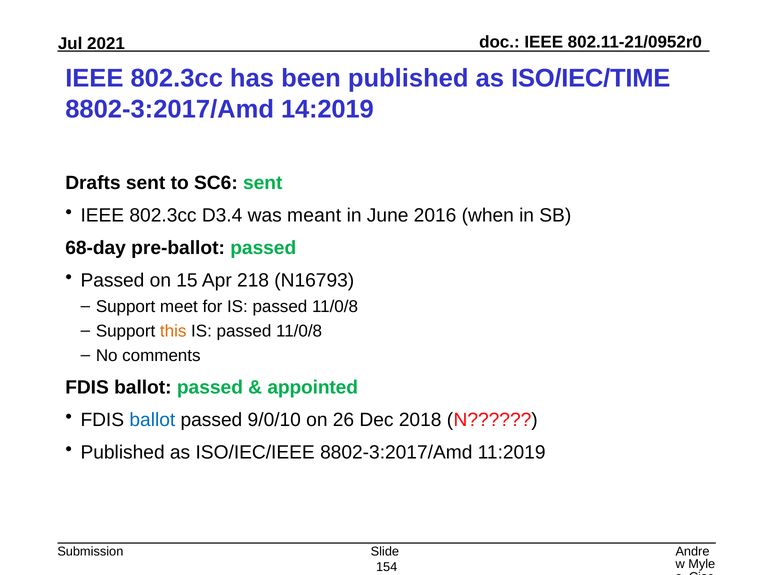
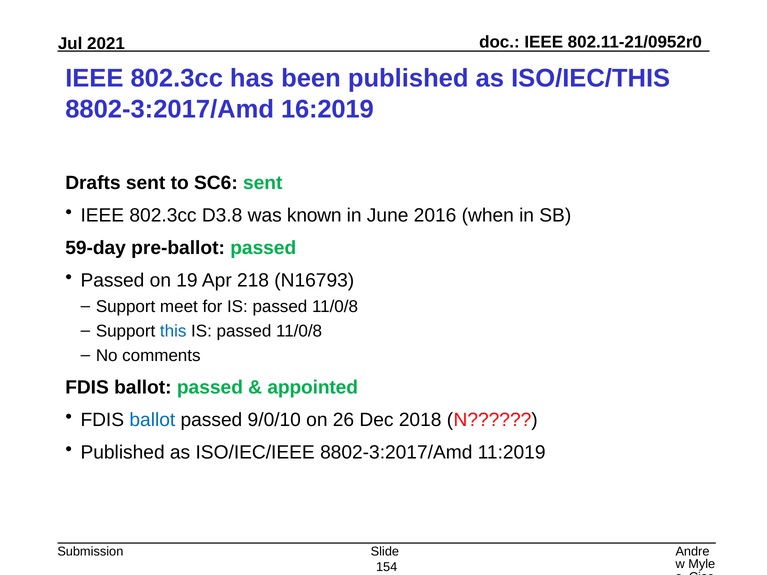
ISO/IEC/TIME: ISO/IEC/TIME -> ISO/IEC/THIS (591, 79)
14:2019: 14:2019 -> 16:2019 (327, 109)
D3.4: D3.4 -> D3.8 (222, 215)
meant: meant -> known (314, 215)
68-day: 68-day -> 59-day (96, 248)
15: 15 -> 19 (187, 281)
this colour: orange -> blue (173, 331)
